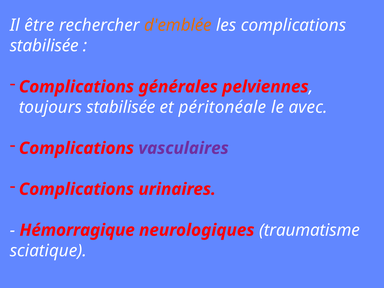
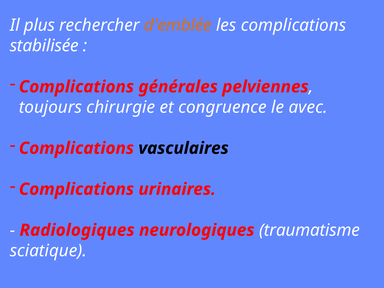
être: être -> plus (40, 25)
toujours stabilisée: stabilisée -> chirurgie (121, 107)
péritonéale: péritonéale -> congruence (223, 107)
vasculaires colour: purple -> black (184, 148)
Hémorragique: Hémorragique -> Radiologiques (77, 230)
